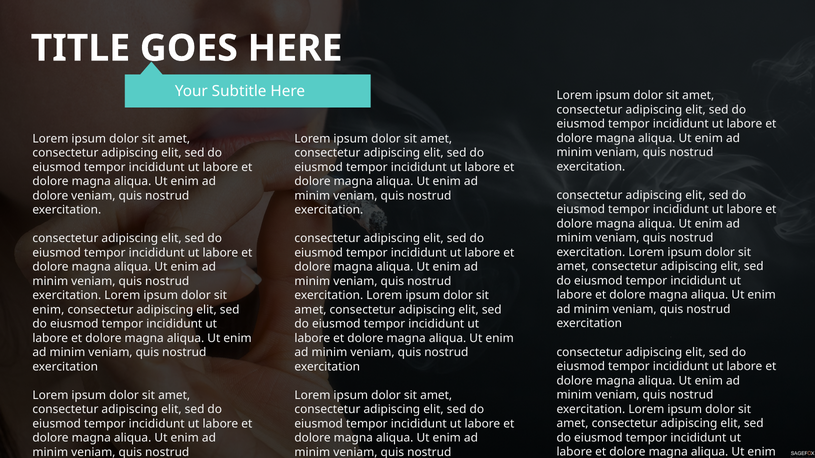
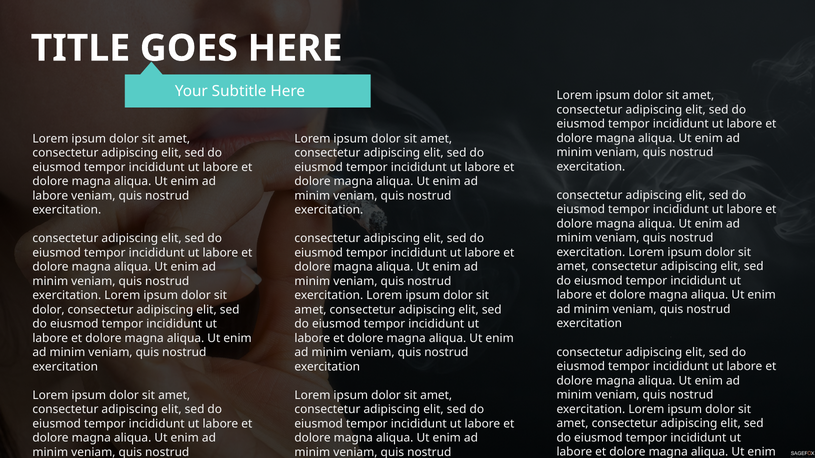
dolore: dolore -> labore (50, 196)
enim: enim -> dolor (48, 310)
